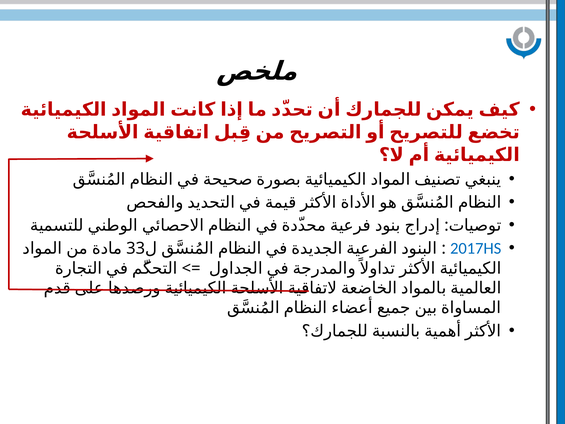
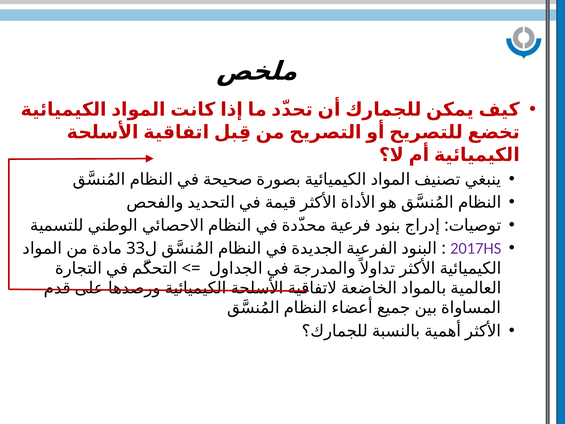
2017HS colour: blue -> purple (476, 248)
